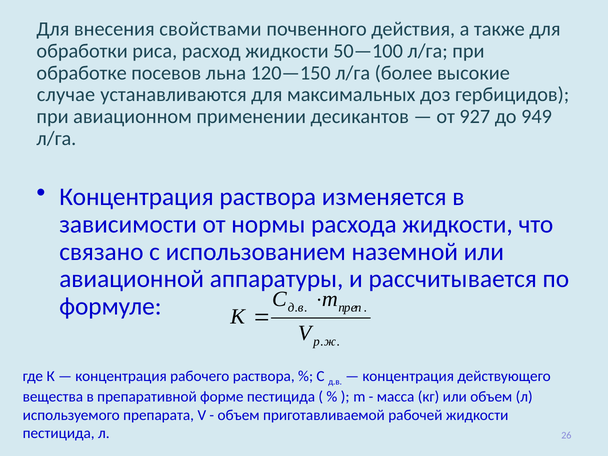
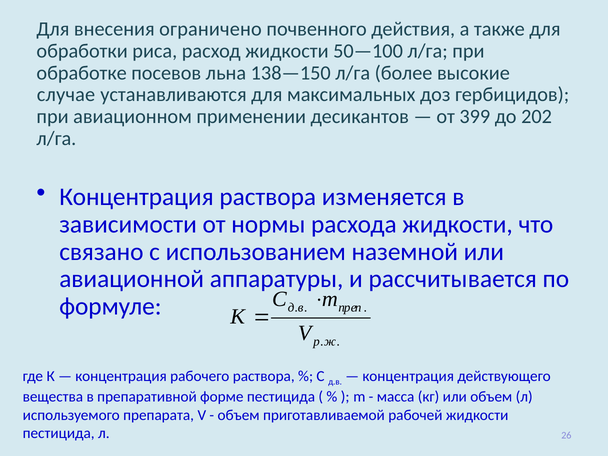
свойствами: свойствами -> ограничено (210, 29)
120—150: 120—150 -> 138—150 (291, 73)
927: 927 -> 399 (475, 117)
949: 949 -> 202 (537, 117)
